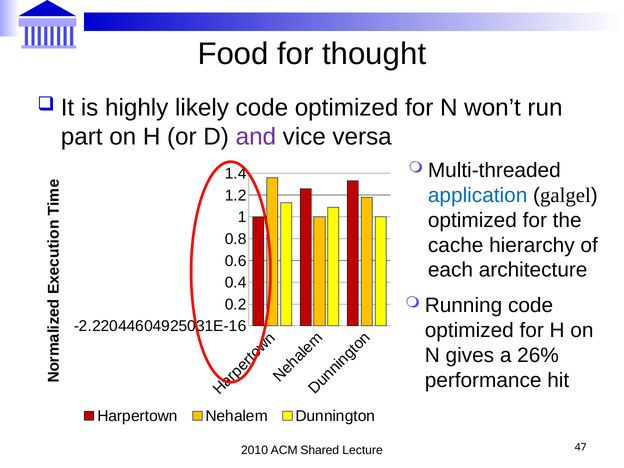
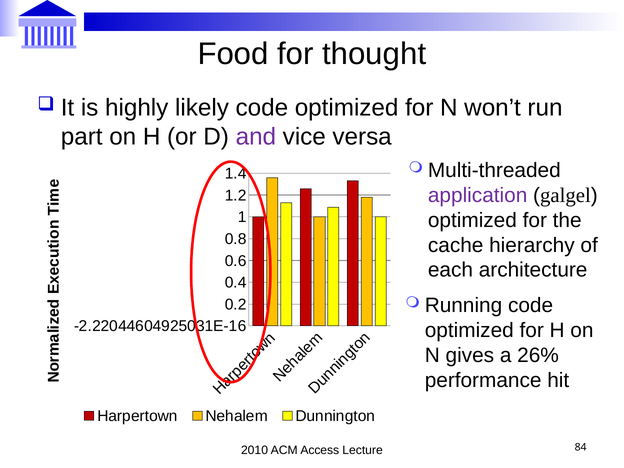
application colour: blue -> purple (478, 195)
Shared: Shared -> Access (320, 450)
47: 47 -> 84 (581, 447)
